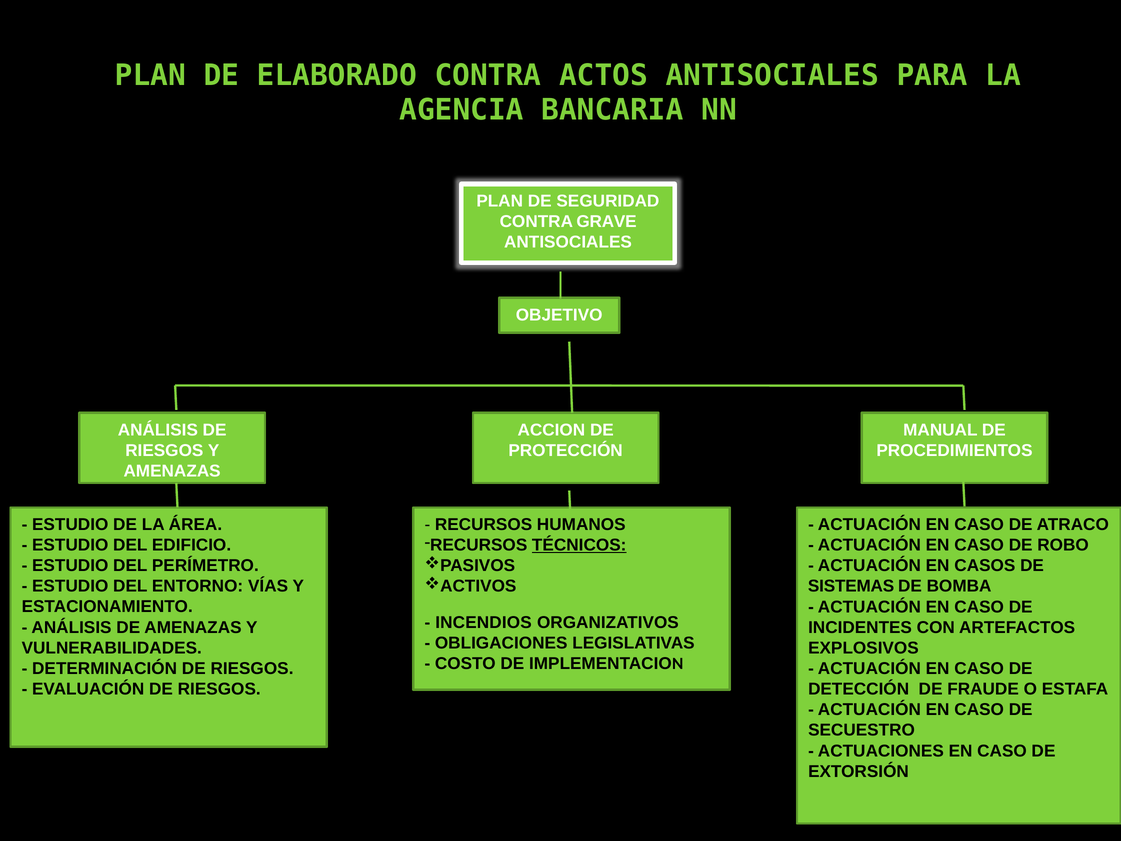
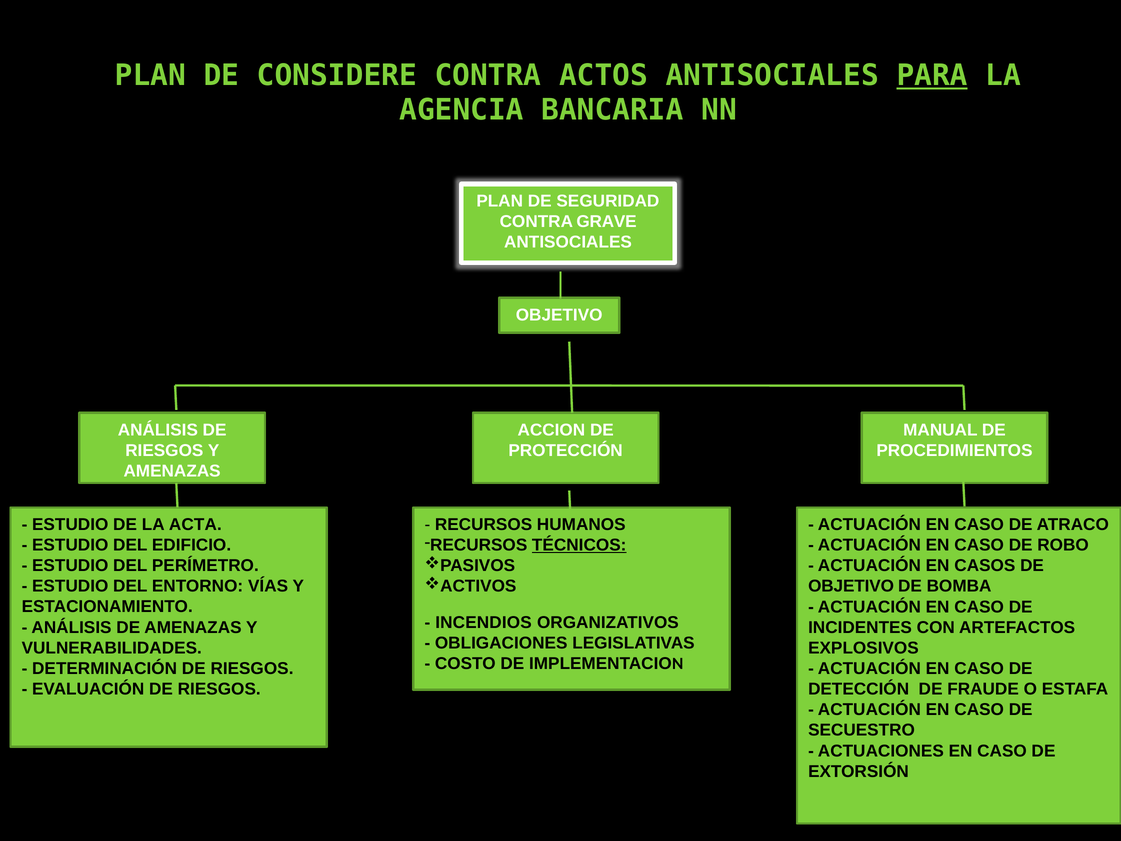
ELABORADO: ELABORADO -> CONSIDERE (337, 76)
PARA underline: none -> present (932, 76)
ÁREA: ÁREA -> ACTA (195, 524)
SISTEMAS: SISTEMAS -> OBJETIVO (851, 586)
